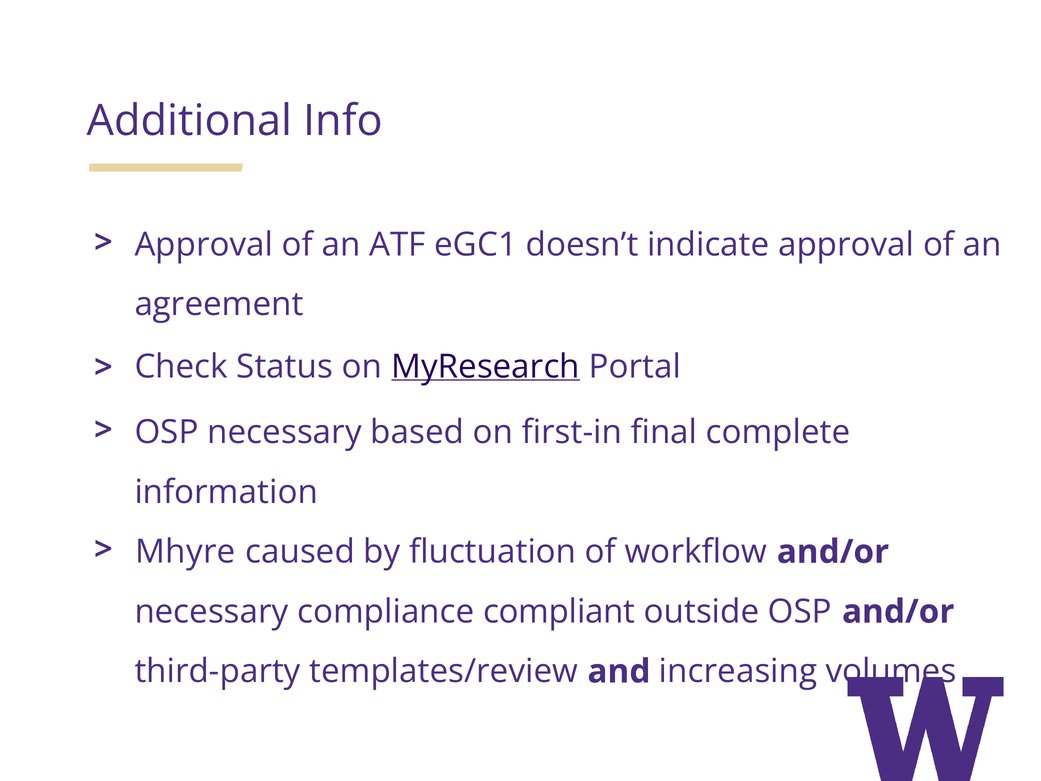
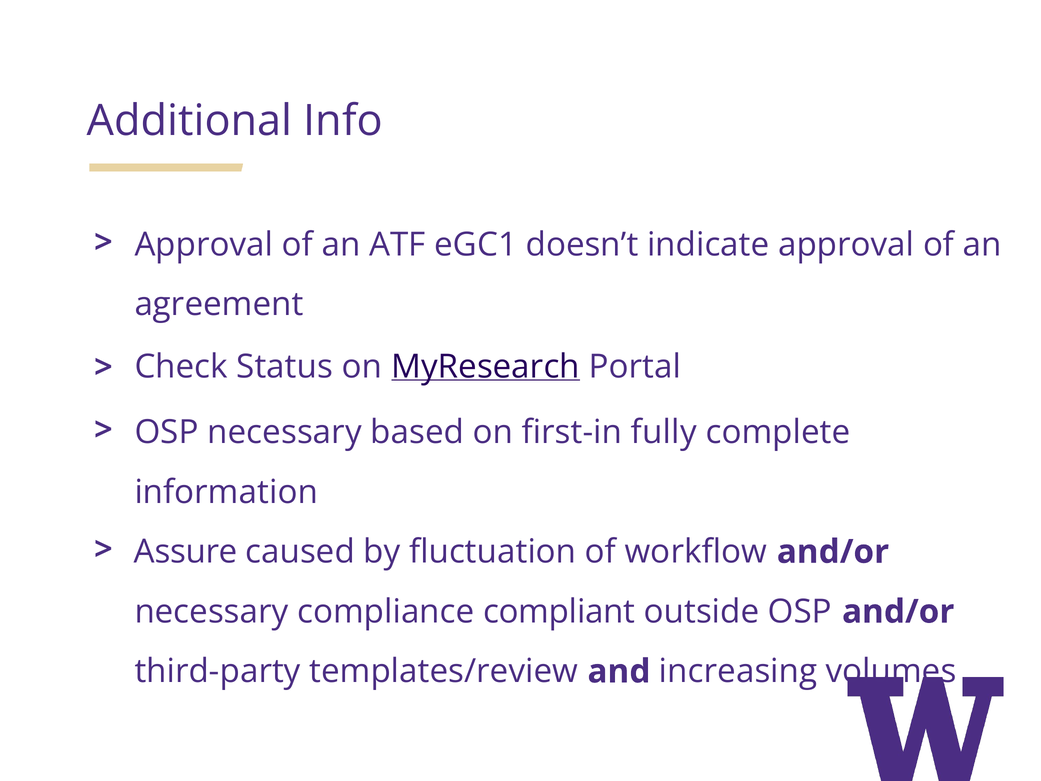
final: final -> fully (664, 432)
Mhyre: Mhyre -> Assure (186, 552)
